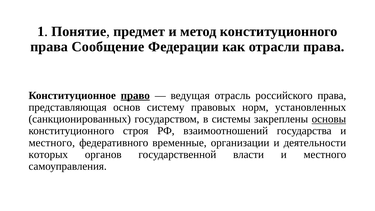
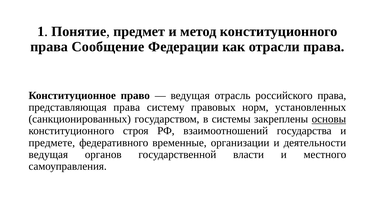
право underline: present -> none (135, 95)
представляющая основ: основ -> права (127, 107)
местного: местного -> предмете (52, 143)
которых: которых -> ведущая (48, 154)
